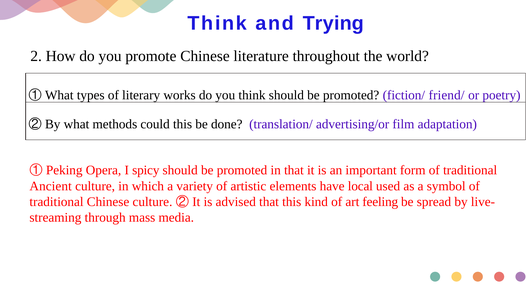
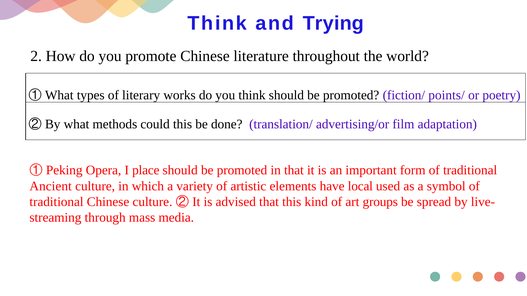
friend/: friend/ -> points/ (447, 95)
spicy: spicy -> place (146, 171)
feeling: feeling -> groups (380, 202)
